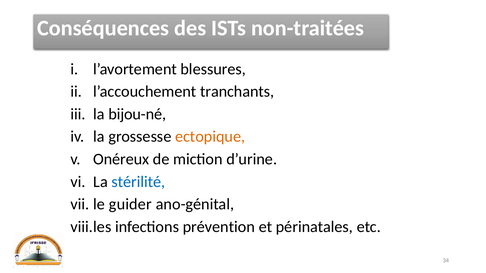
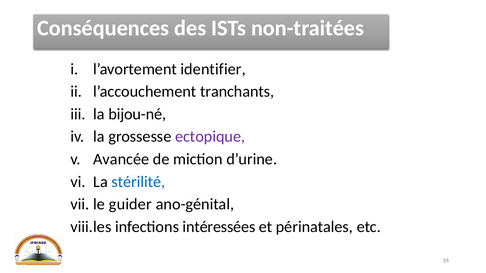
blessures: blessures -> identifier (213, 69)
ectopique colour: orange -> purple (210, 137)
Onéreux: Onéreux -> Avancée (121, 159)
prévention: prévention -> intéressées (219, 227)
